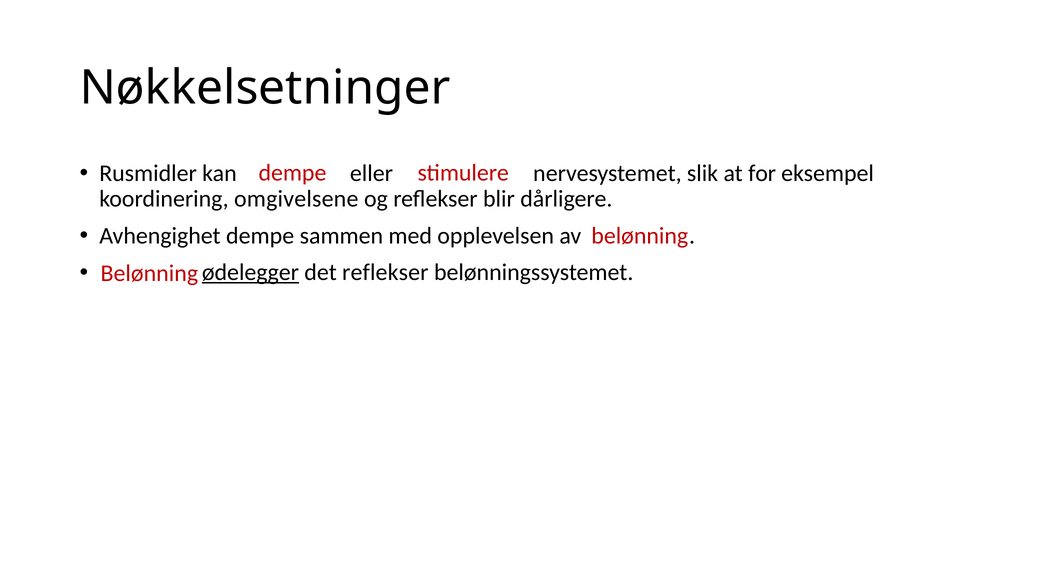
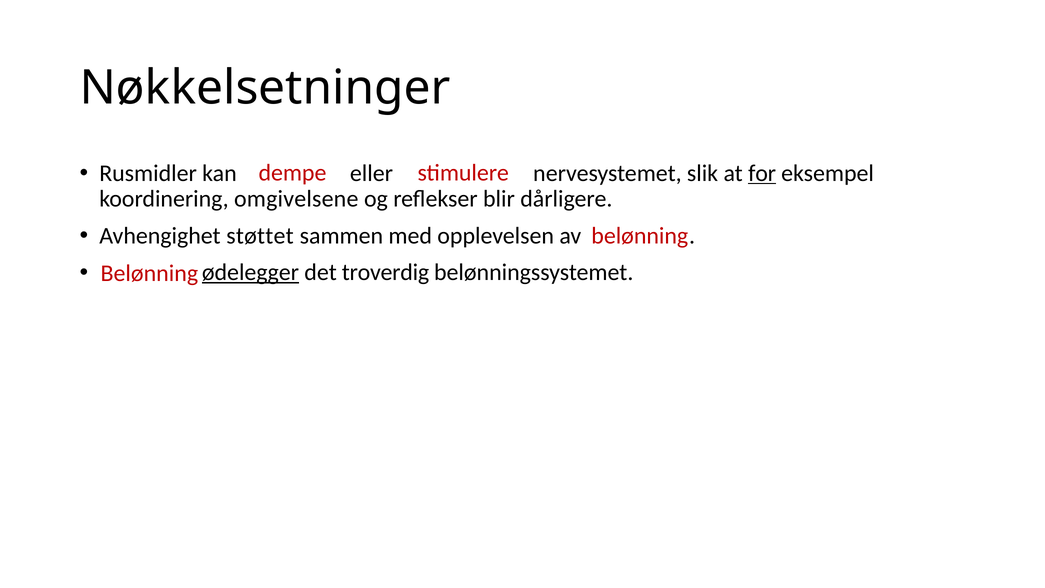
for underline: none -> present (762, 173)
Avhengighet dempe: dempe -> støttet (260, 236)
det reflekser: reflekser -> troverdig (385, 272)
